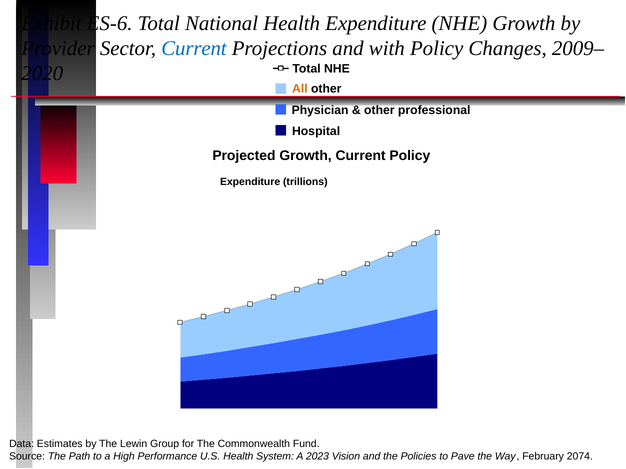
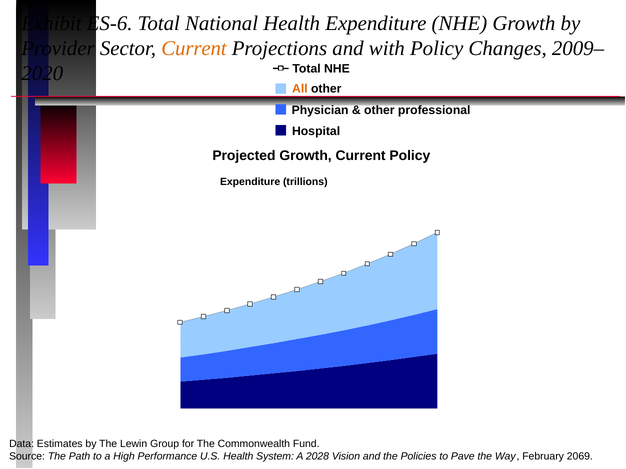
Current colour: blue -> orange (194, 48)
2023: 2023 -> 2028 (317, 457)
2074: 2074 -> 2069 (580, 457)
